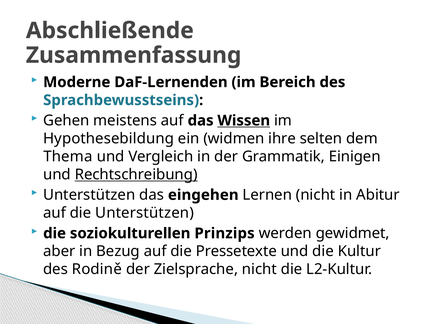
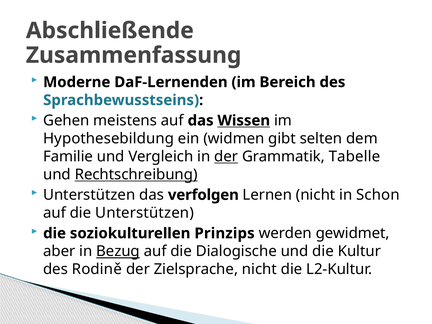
ihre: ihre -> gibt (282, 139)
Thema: Thema -> Familie (68, 157)
der underline: none -> present (226, 157)
Einigen: Einigen -> Tabelle (355, 157)
eingehen: eingehen -> verfolgen (203, 195)
Abitur: Abitur -> Schon (378, 195)
Bezug underline: none -> present (118, 251)
Pressetexte: Pressetexte -> Dialogische (236, 251)
